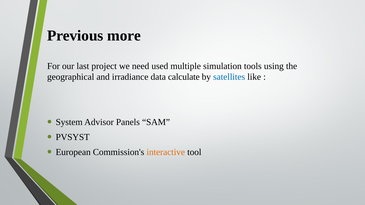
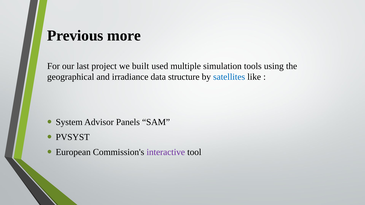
need: need -> built (141, 66)
calculate: calculate -> structure (184, 77)
interactive colour: orange -> purple (166, 152)
